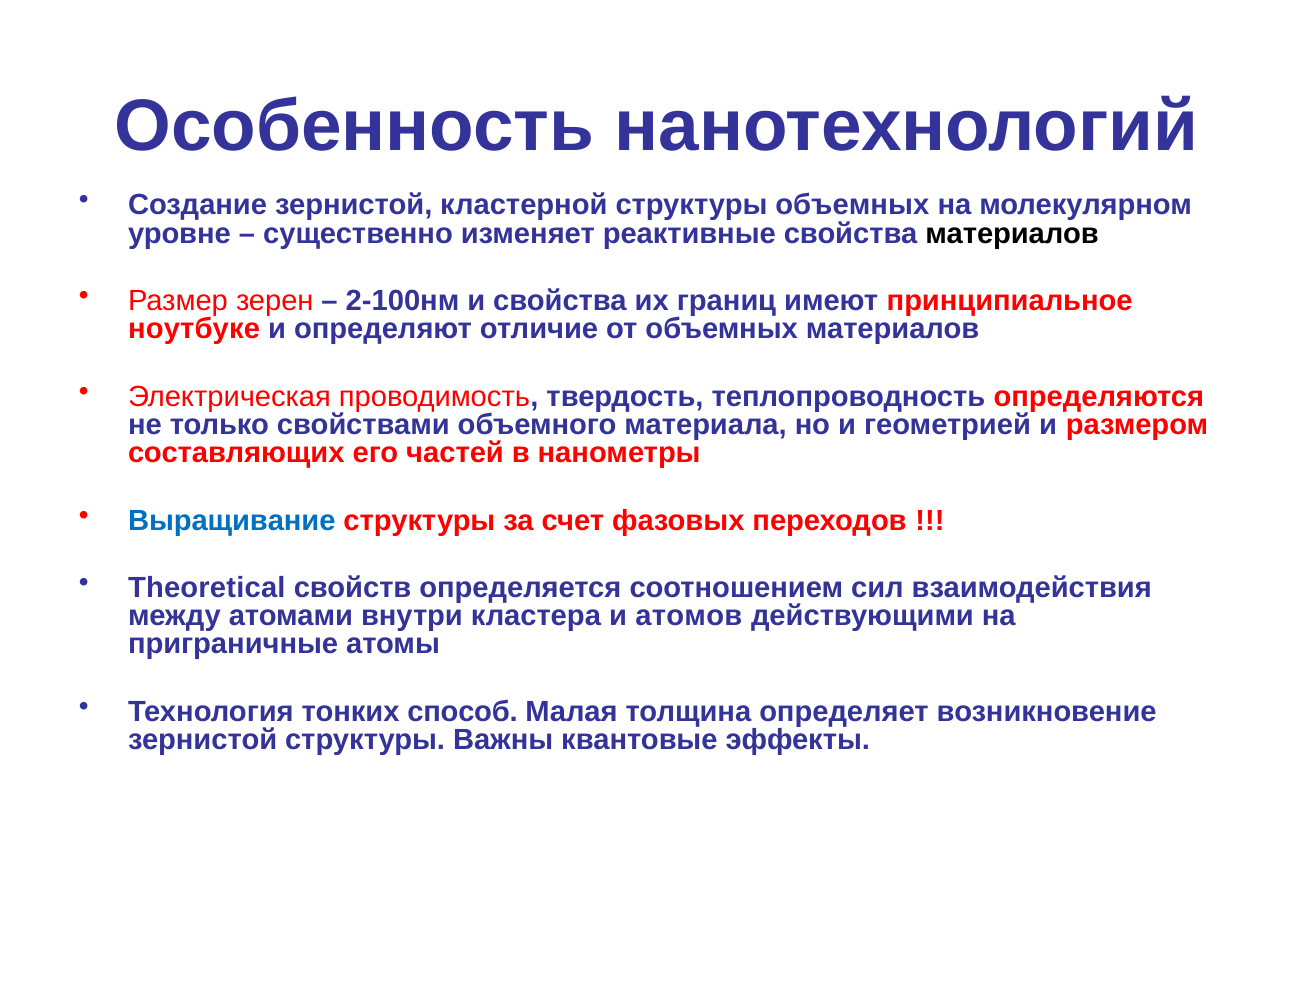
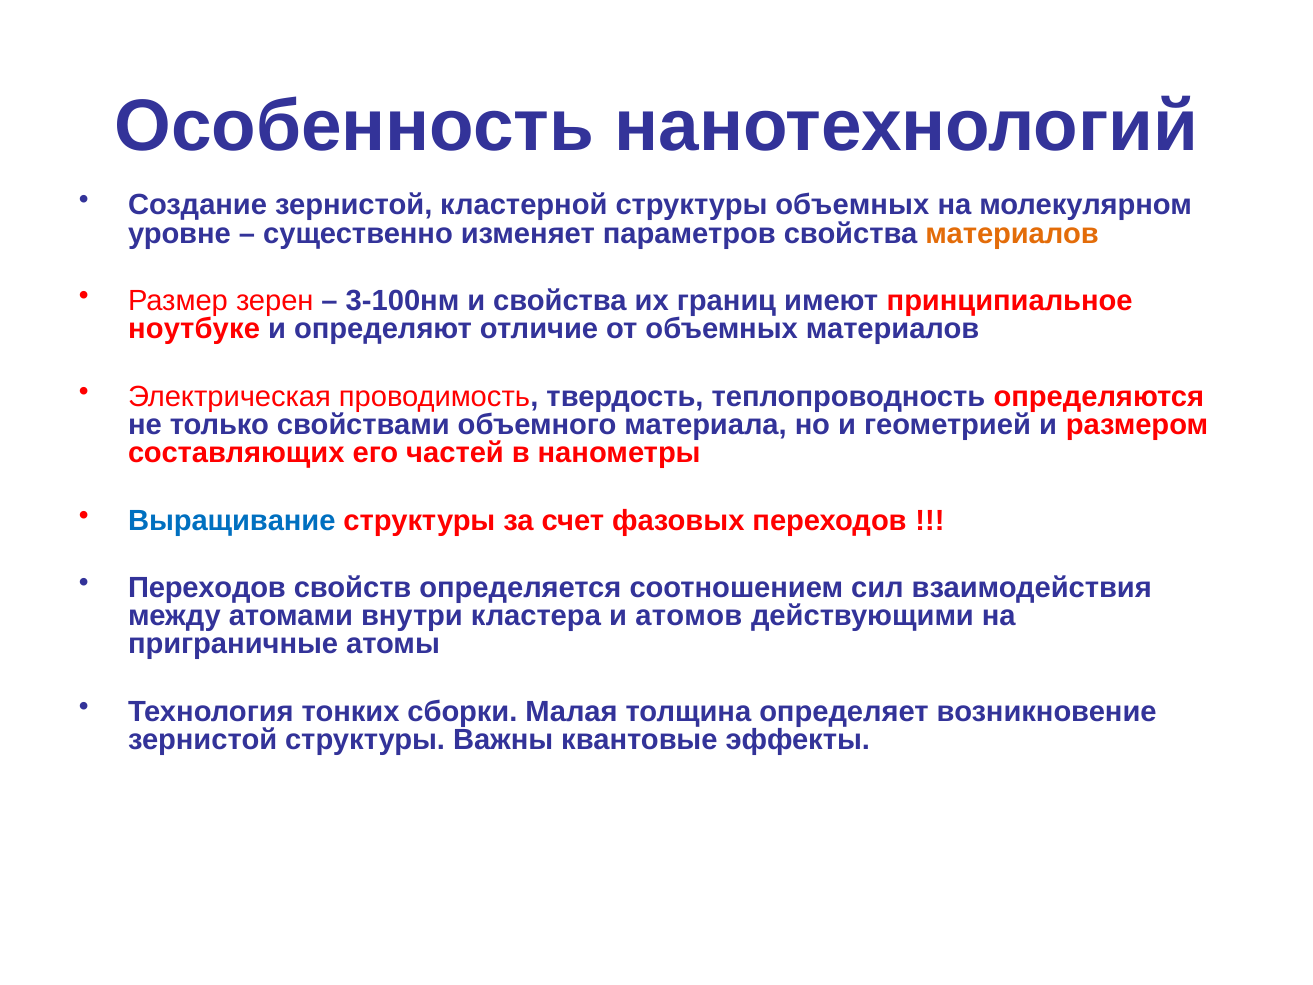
реактивные: реактивные -> параметров (689, 233)
материалов colour: black -> orange (1012, 233)
2-100нм: 2-100нм -> 3-100нм (403, 301)
Theoretical: Theoretical -> Переходов (207, 588)
способ: способ -> сборки (462, 712)
